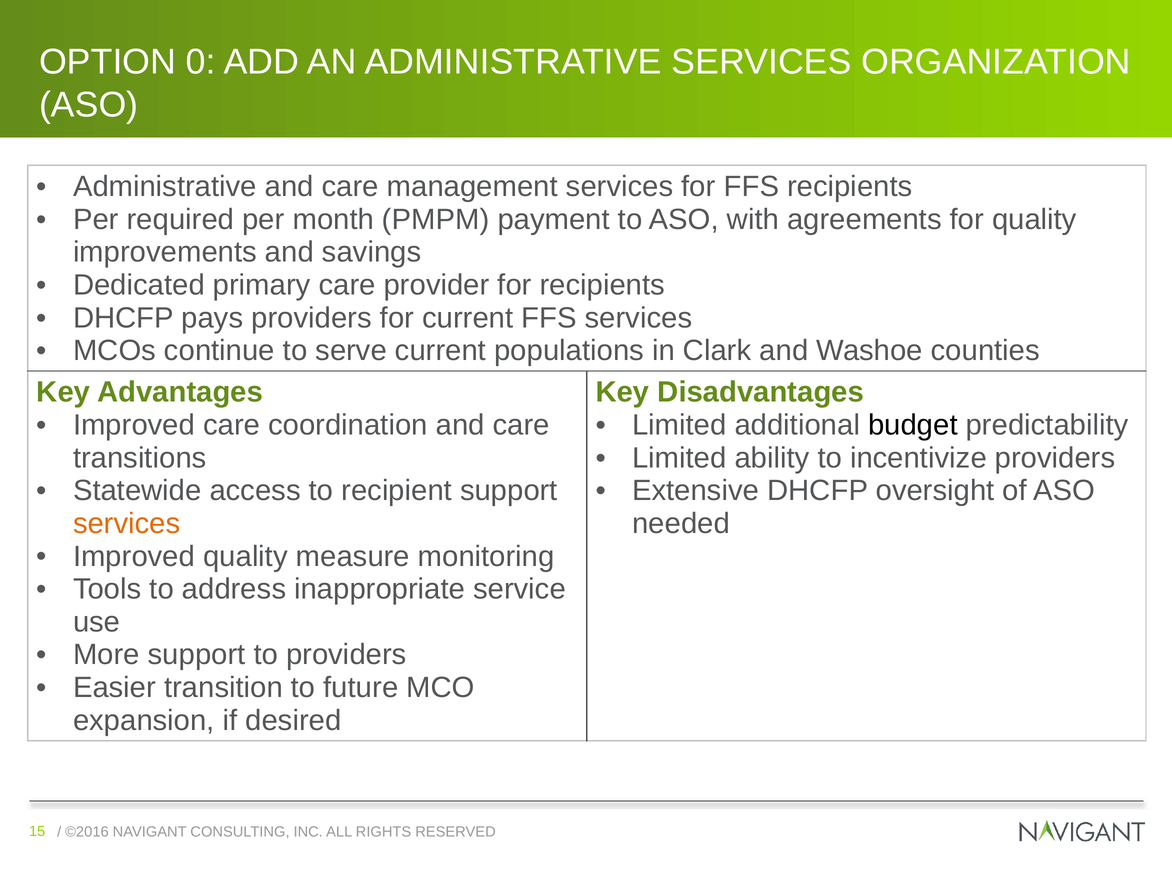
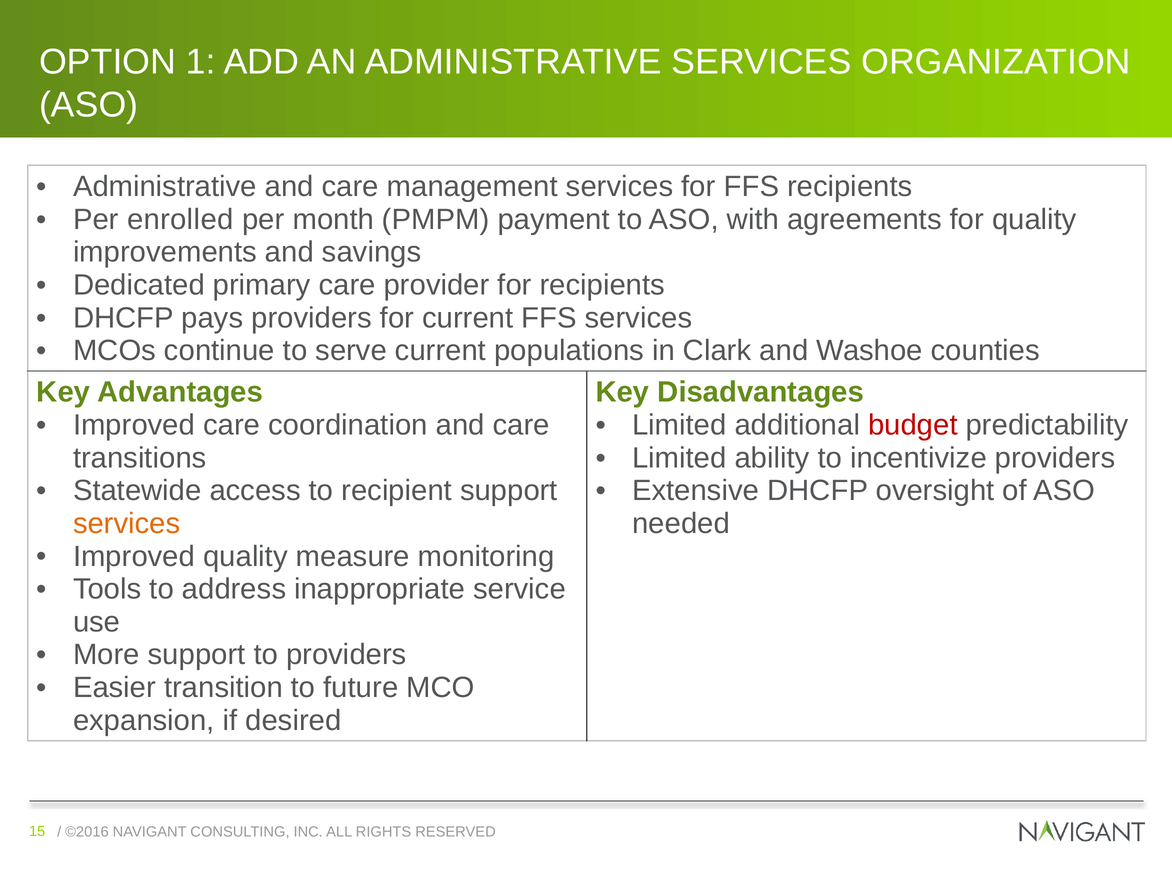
0: 0 -> 1 (201, 62)
required: required -> enrolled (180, 219)
budget colour: black -> red (913, 425)
